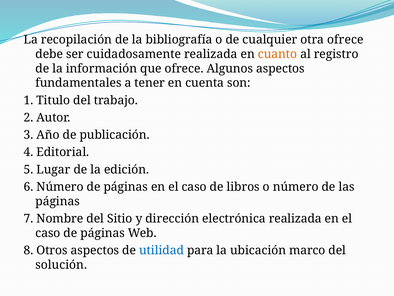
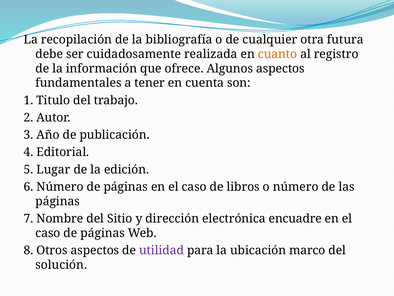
otra ofrece: ofrece -> futura (345, 40)
electrónica realizada: realizada -> encuadre (295, 218)
utilidad colour: blue -> purple (162, 250)
